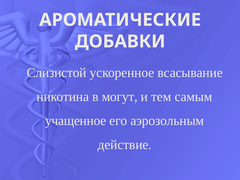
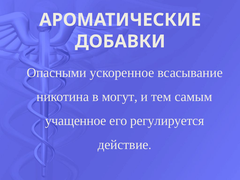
Слизистой: Слизистой -> Опасными (57, 73)
аэрозольным: аэрозольным -> регулируется (167, 121)
